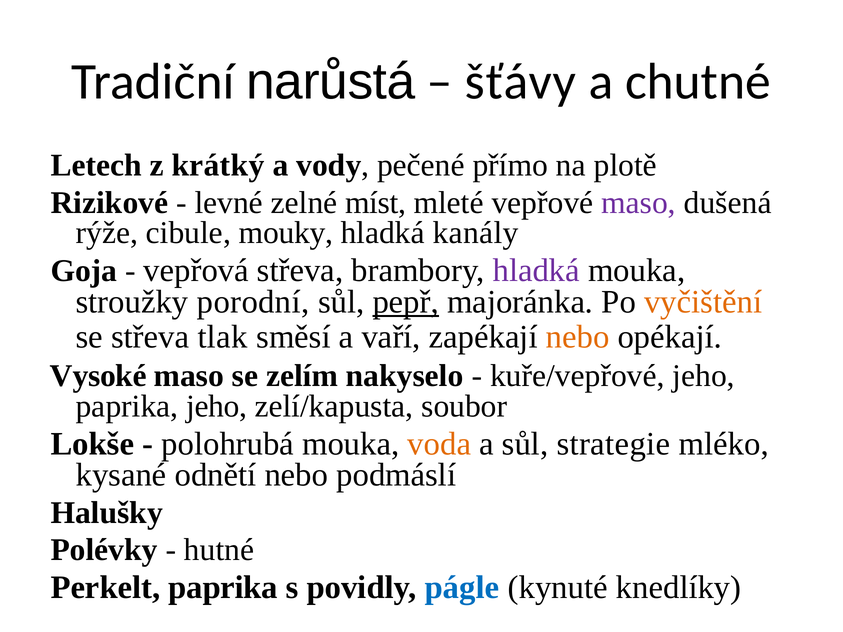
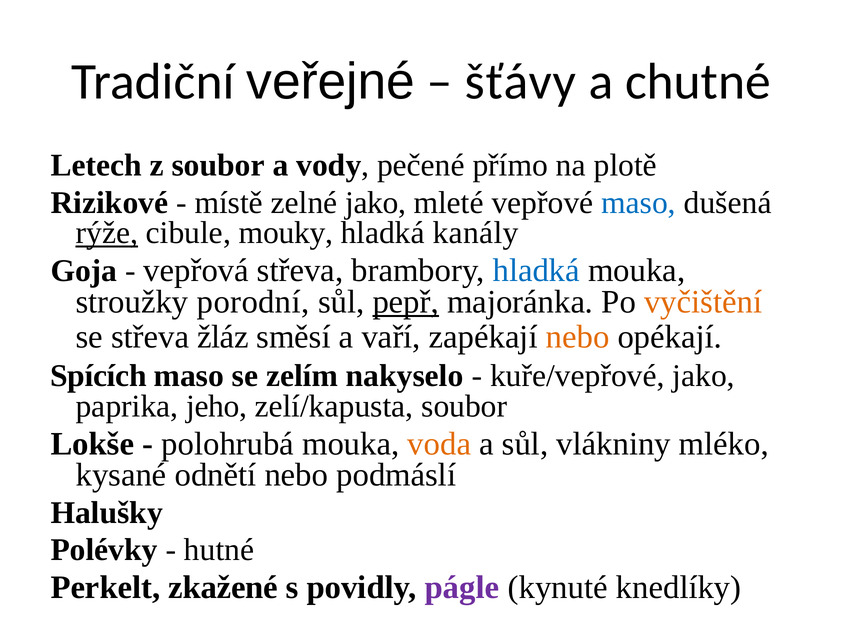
narůstá: narůstá -> veřejné (331, 82)
z krátký: krátký -> soubor (218, 166)
levné: levné -> místě (229, 203)
zelné míst: míst -> jako (376, 203)
maso colour: purple -> blue (639, 203)
rýže underline: none -> present (107, 233)
hladká colour: purple -> blue (536, 271)
tlak: tlak -> žláz (223, 337)
Vysoké: Vysoké -> Spících (98, 376)
kuře/vepřové jeho: jeho -> jako (704, 376)
strategie: strategie -> vlákniny (614, 444)
Perkelt paprika: paprika -> zkažené (223, 588)
págle colour: blue -> purple (462, 588)
